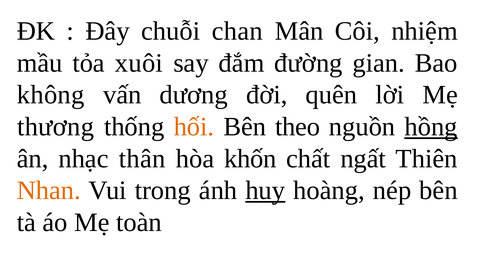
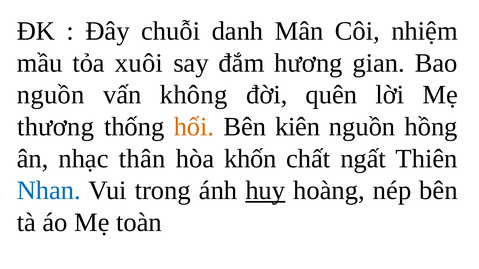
chan: chan -> danh (237, 31)
đường: đường -> hương (308, 63)
không: không -> nguồn (51, 95)
dương: dương -> không (194, 95)
theo: theo -> kiên (298, 127)
hồng underline: present -> none (431, 127)
Nhan colour: orange -> blue (49, 191)
